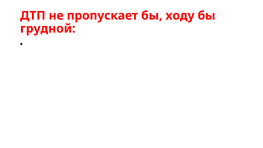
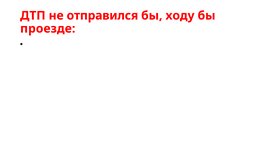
пропускает: пропускает -> отправился (102, 16)
грудной: грудной -> проезде (48, 29)
